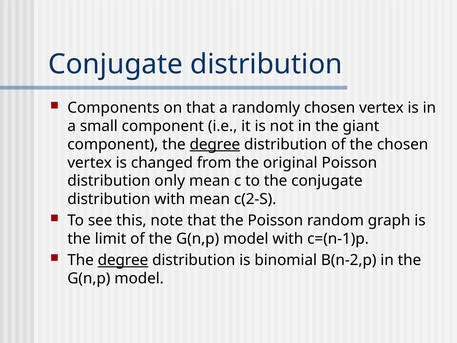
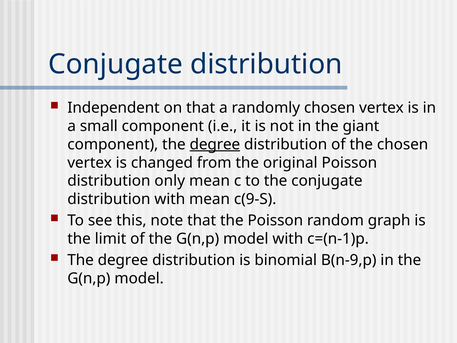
Components: Components -> Independent (114, 108)
c(2-S: c(2-S -> c(9-S (255, 199)
degree underline: present -> none (123, 260)
B(n-2,p: B(n-2,p -> B(n-9,p (349, 260)
